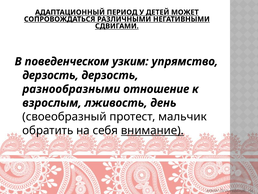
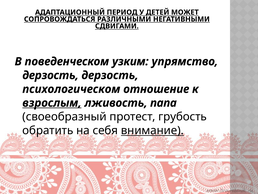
разнообразными: разнообразными -> психологическом (71, 89)
взрослым underline: none -> present (52, 103)
день: день -> папа (163, 103)
мальчик: мальчик -> грубость (183, 116)
